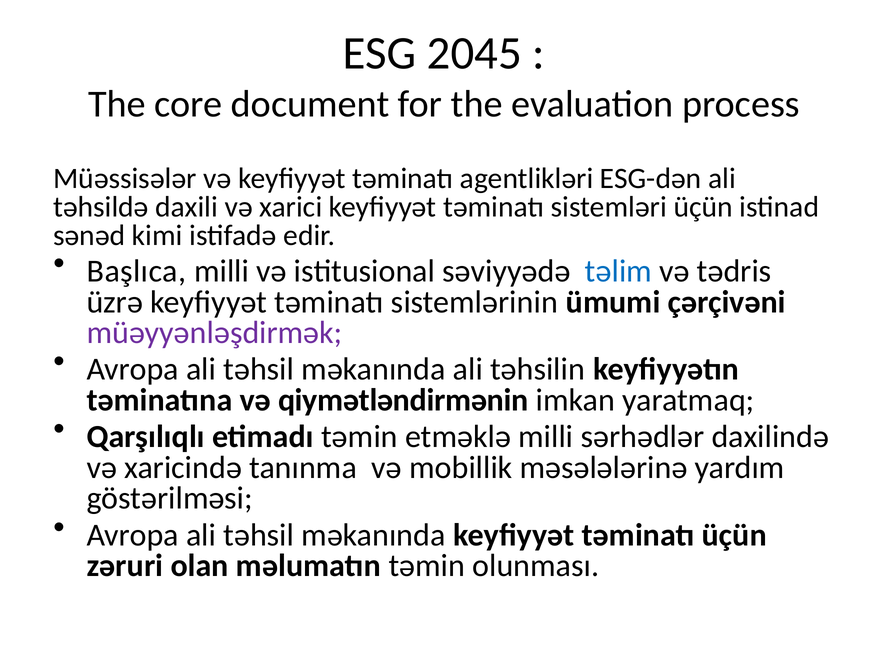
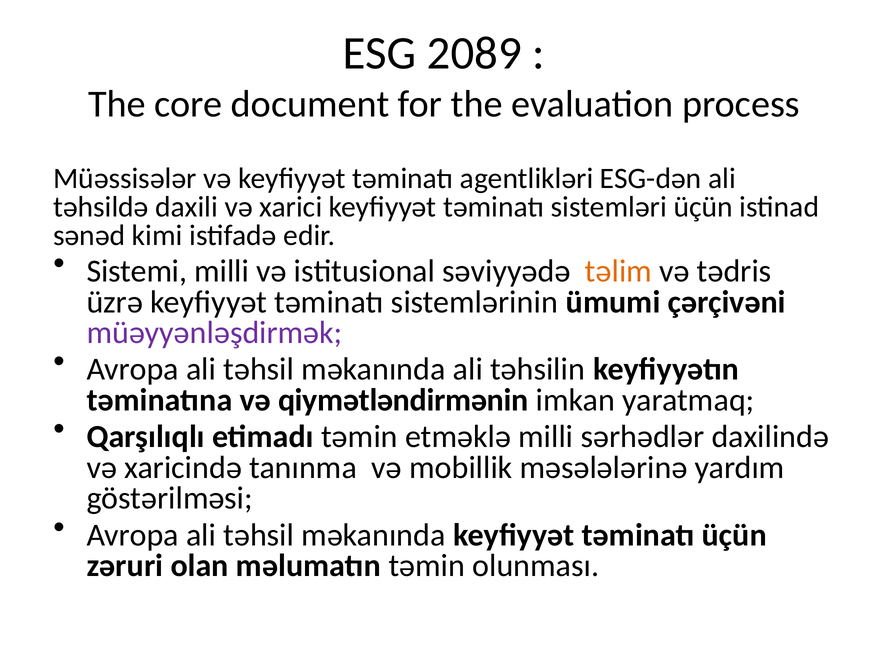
2045: 2045 -> 2089 (474, 53)
Başlıca: Başlıca -> Sistemi (137, 271)
təlim colour: blue -> orange (618, 271)
